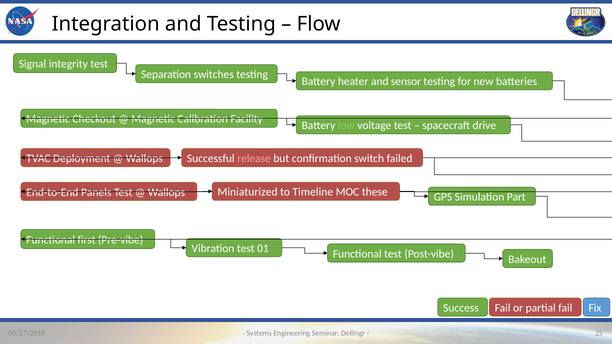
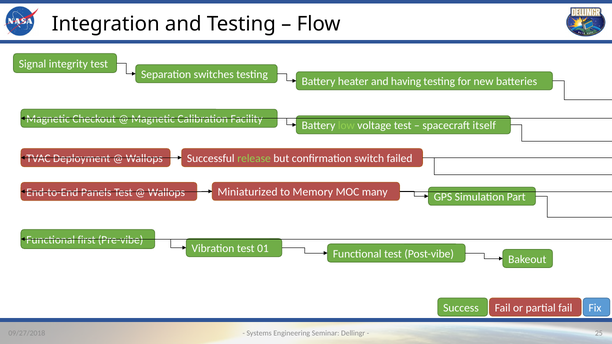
sensor: sensor -> having (406, 82)
drive: drive -> itself (484, 126)
release colour: pink -> light green (254, 159)
Timeline: Timeline -> Memory (313, 192)
these: these -> many (375, 192)
